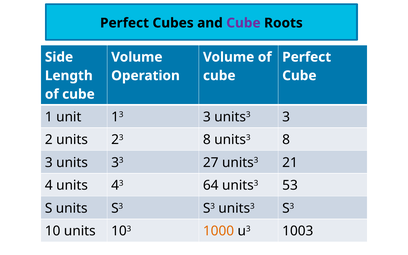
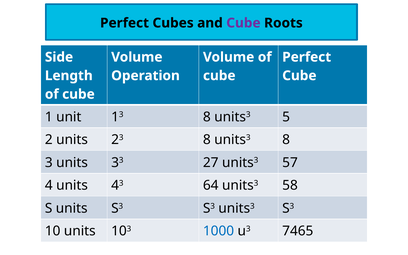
13 3: 3 -> 8 (207, 117)
units3 3: 3 -> 5 (286, 117)
21: 21 -> 57 (290, 163)
53: 53 -> 58 (290, 185)
1000 colour: orange -> blue (219, 231)
1003: 1003 -> 7465 (298, 231)
